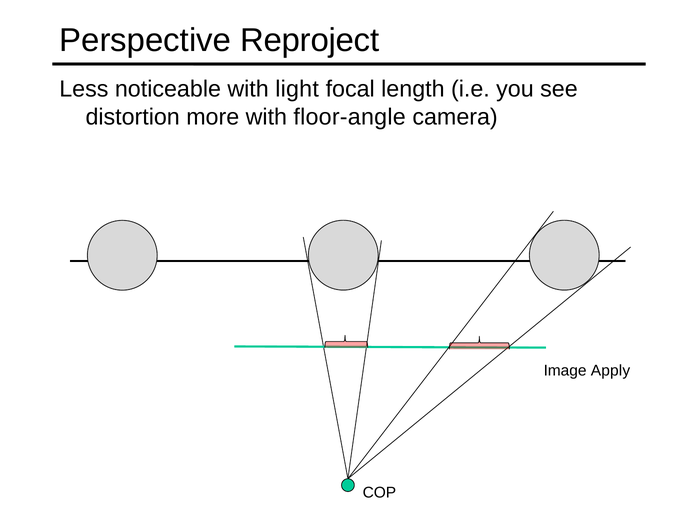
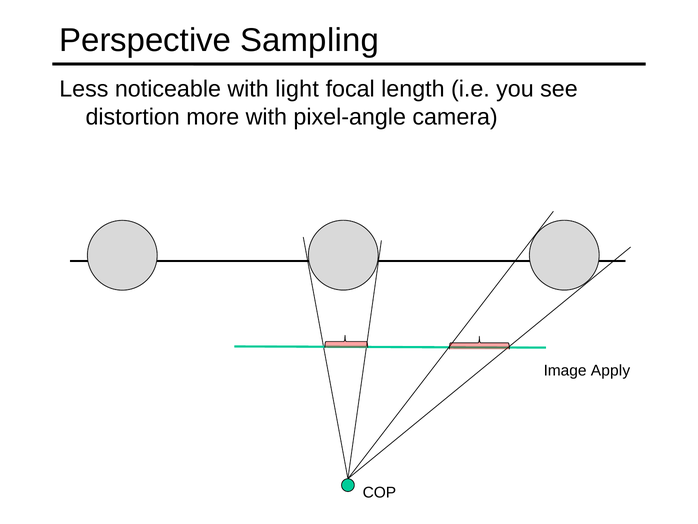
Reproject: Reproject -> Sampling (310, 40)
floor-angle: floor-angle -> pixel-angle (350, 117)
